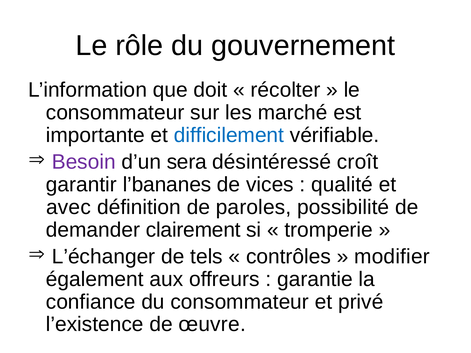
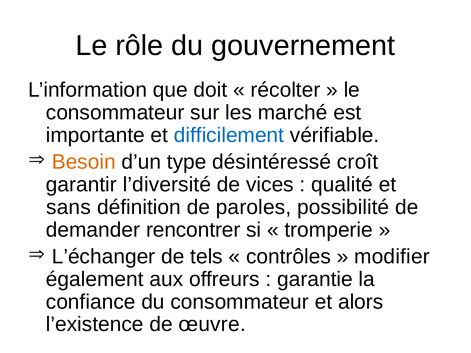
Besoin colour: purple -> orange (84, 162)
sera: sera -> type (187, 162)
l’bananes: l’bananes -> l’diversité (167, 185)
avec: avec -> sans (69, 207)
clairement: clairement -> rencontrer (193, 230)
privé: privé -> alors (361, 302)
